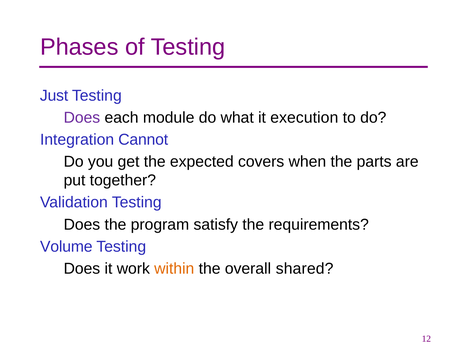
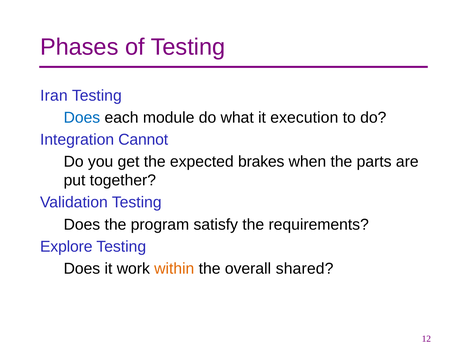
Just: Just -> Iran (54, 95)
Does colour: purple -> blue (82, 117)
covers: covers -> brakes (261, 161)
Volume: Volume -> Explore (66, 246)
